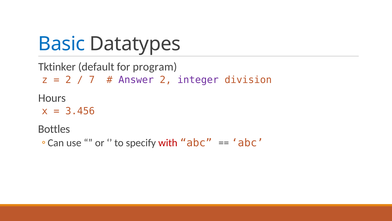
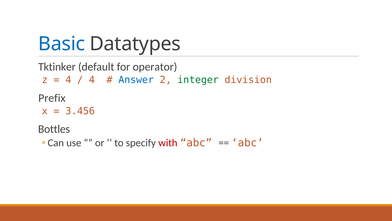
program: program -> operator (155, 67)
2: 2 -> 4 (68, 80)
7: 7 -> 4 (92, 80)
Answer colour: purple -> blue (136, 80)
integer colour: purple -> green (198, 80)
Hours: Hours -> Prefix (52, 98)
